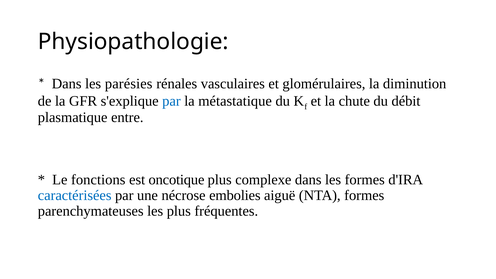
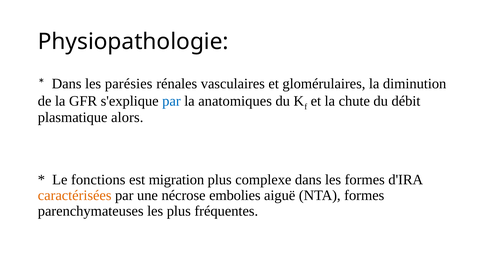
métastatique: métastatique -> anatomiques (235, 101)
entre: entre -> alors (127, 117)
oncotique: oncotique -> migration (176, 180)
caractérisées colour: blue -> orange (75, 195)
